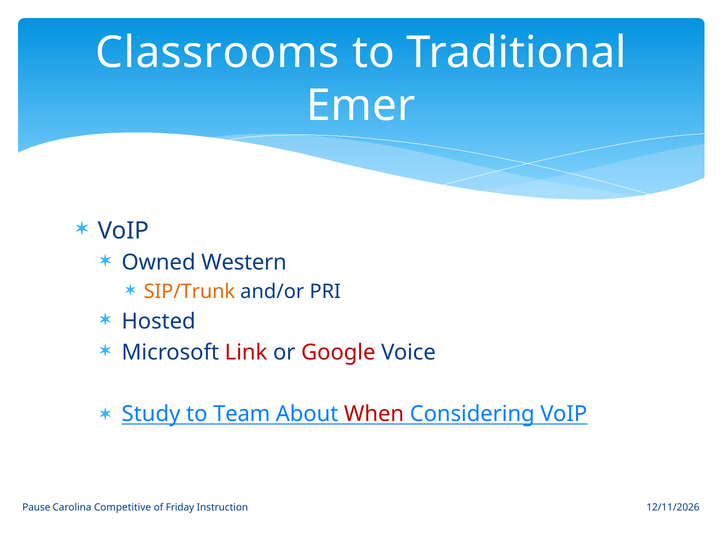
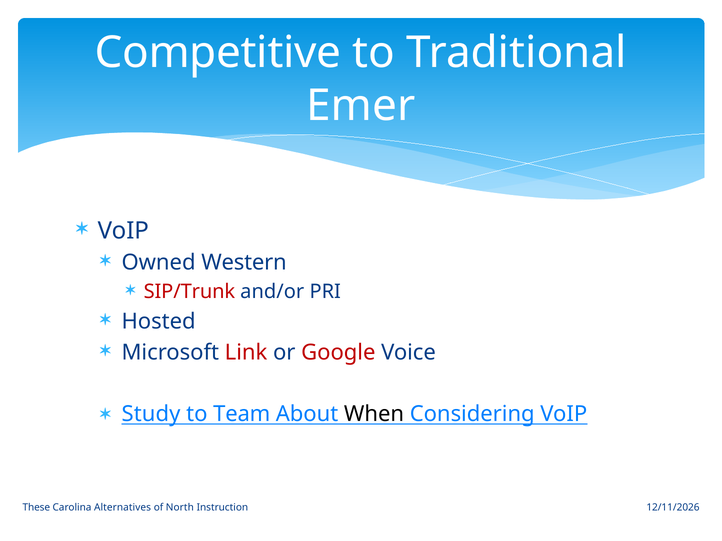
Classrooms: Classrooms -> Competitive (218, 53)
SIP/Trunk colour: orange -> red (189, 292)
When colour: red -> black (374, 414)
Pause: Pause -> These (36, 508)
Competitive: Competitive -> Alternatives (123, 508)
Friday: Friday -> North (180, 508)
